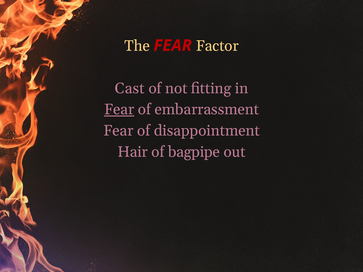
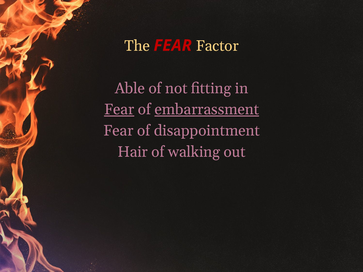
Cast: Cast -> Able (130, 88)
embarrassment underline: none -> present (207, 110)
bagpipe: bagpipe -> walking (194, 152)
